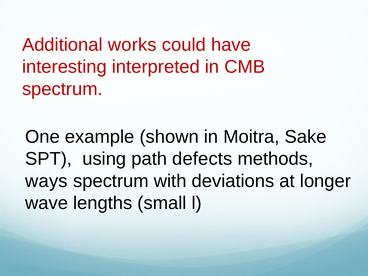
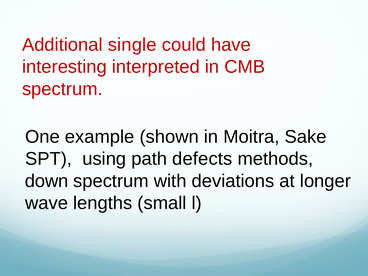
works: works -> single (132, 45)
ways: ways -> down (47, 181)
